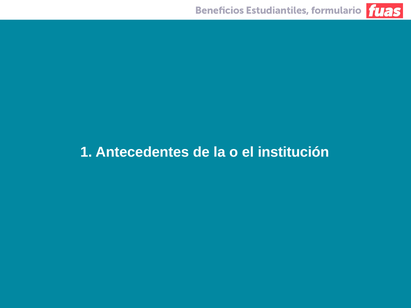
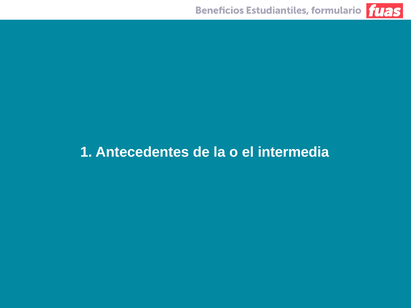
institución: institución -> intermedia (293, 152)
